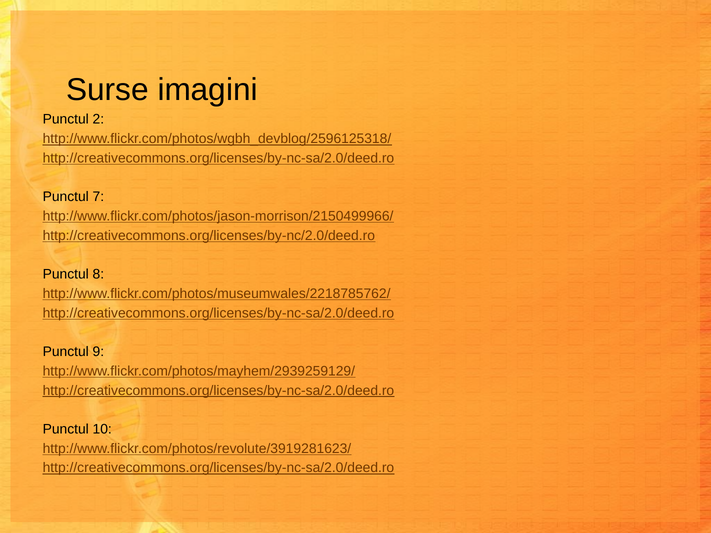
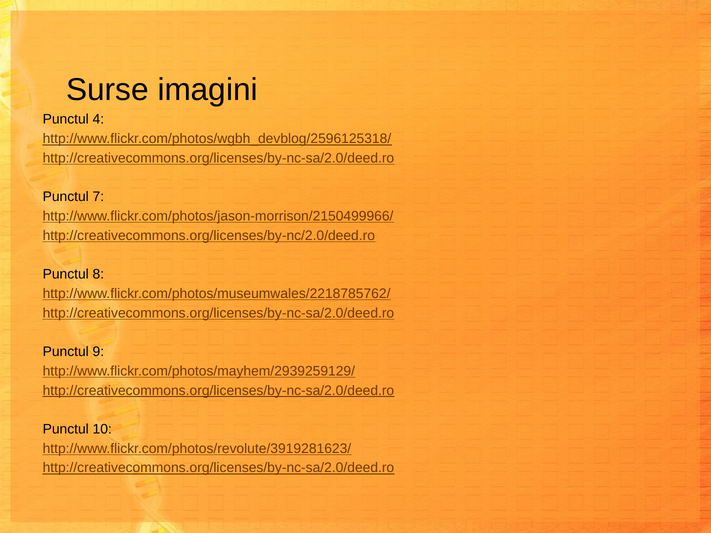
2: 2 -> 4 (98, 119)
